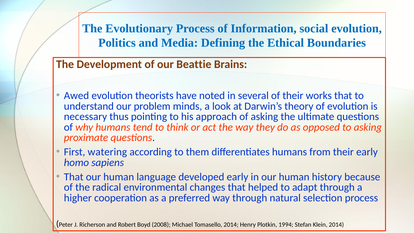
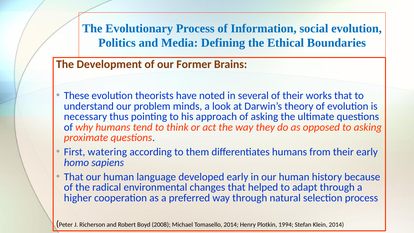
Beattie: Beattie -> Former (194, 64)
Awed: Awed -> These (77, 96)
